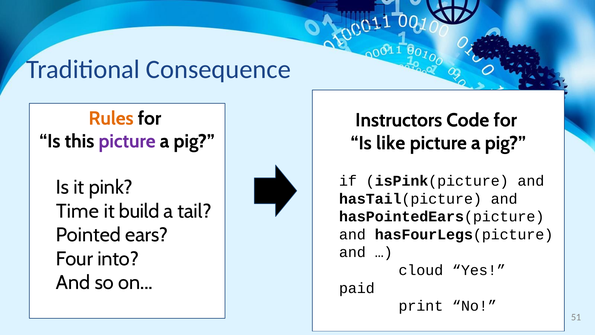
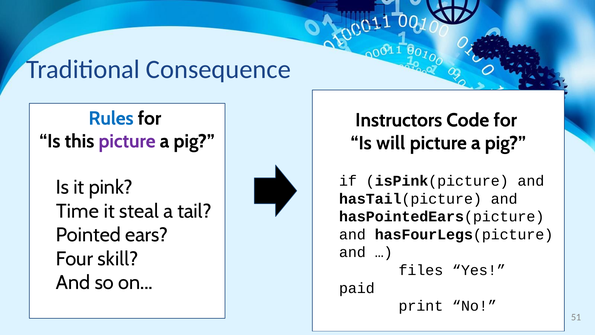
Rules colour: orange -> blue (111, 118)
like: like -> will (391, 143)
build: build -> steal (139, 211)
into: into -> skill (118, 259)
cloud: cloud -> files (421, 270)
